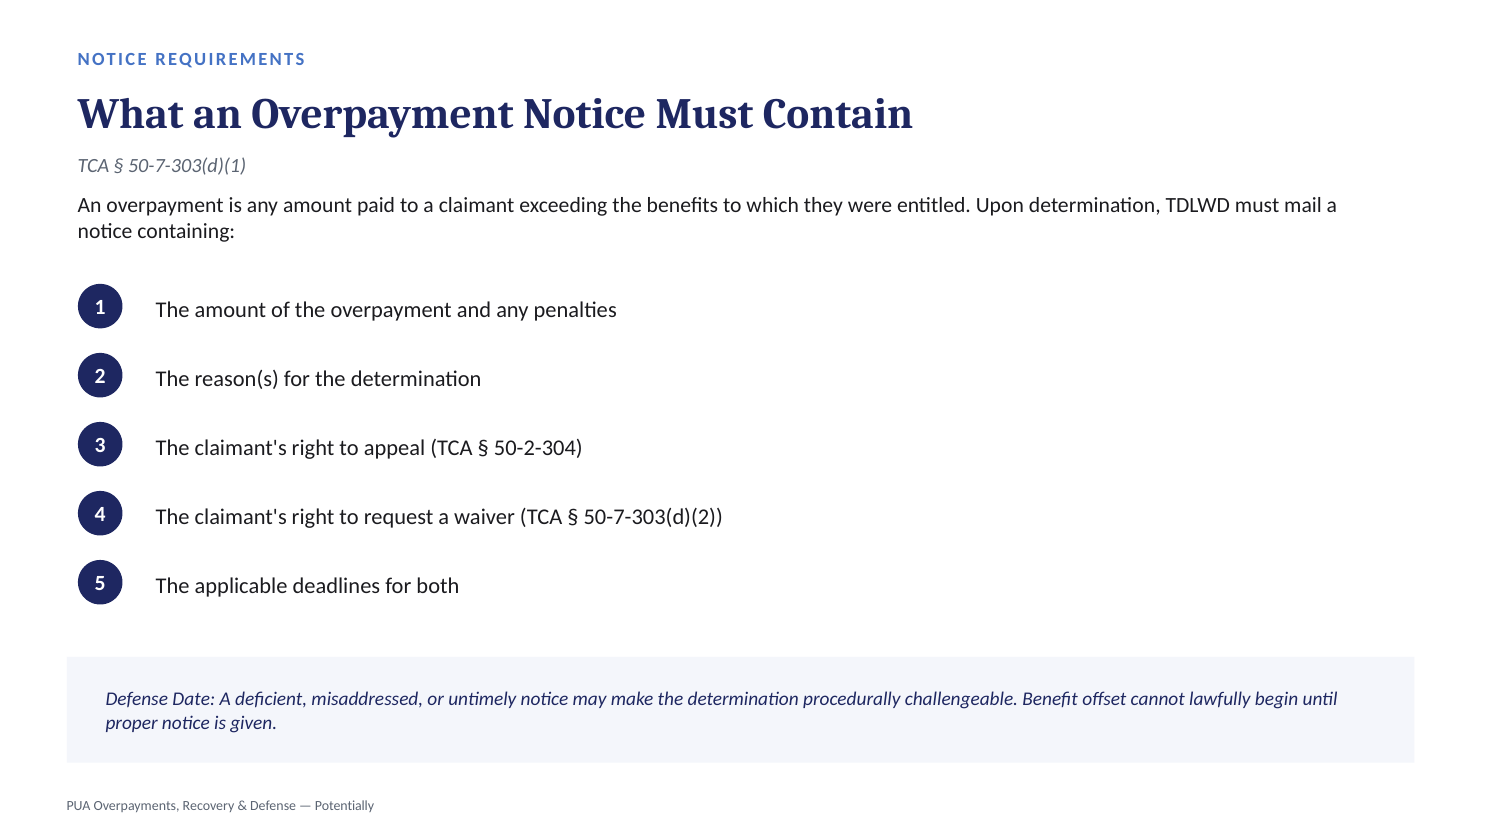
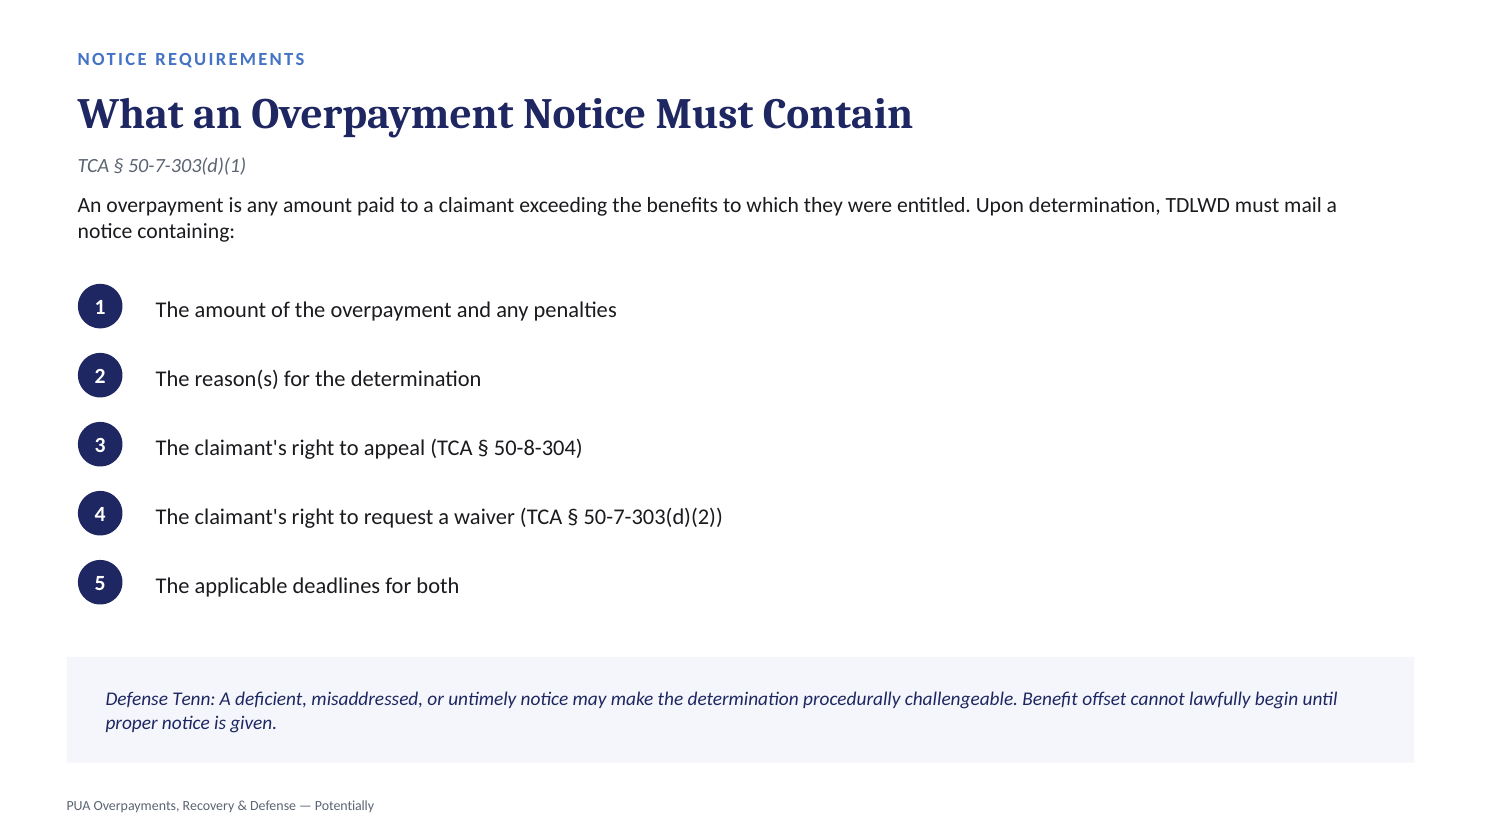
50-2-304: 50-2-304 -> 50-8-304 (538, 448)
Date: Date -> Tenn (194, 700)
